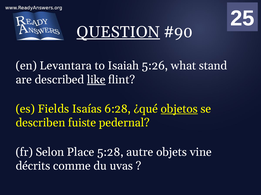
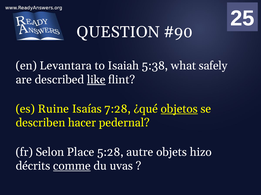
QUESTION underline: present -> none (118, 32)
5:26: 5:26 -> 5:38 (155, 66)
stand: stand -> safely (213, 66)
Fields: Fields -> Ruine (53, 109)
6:28: 6:28 -> 7:28 (118, 109)
fuiste: fuiste -> hacer (82, 123)
vine: vine -> hizo (201, 153)
comme underline: none -> present (72, 167)
